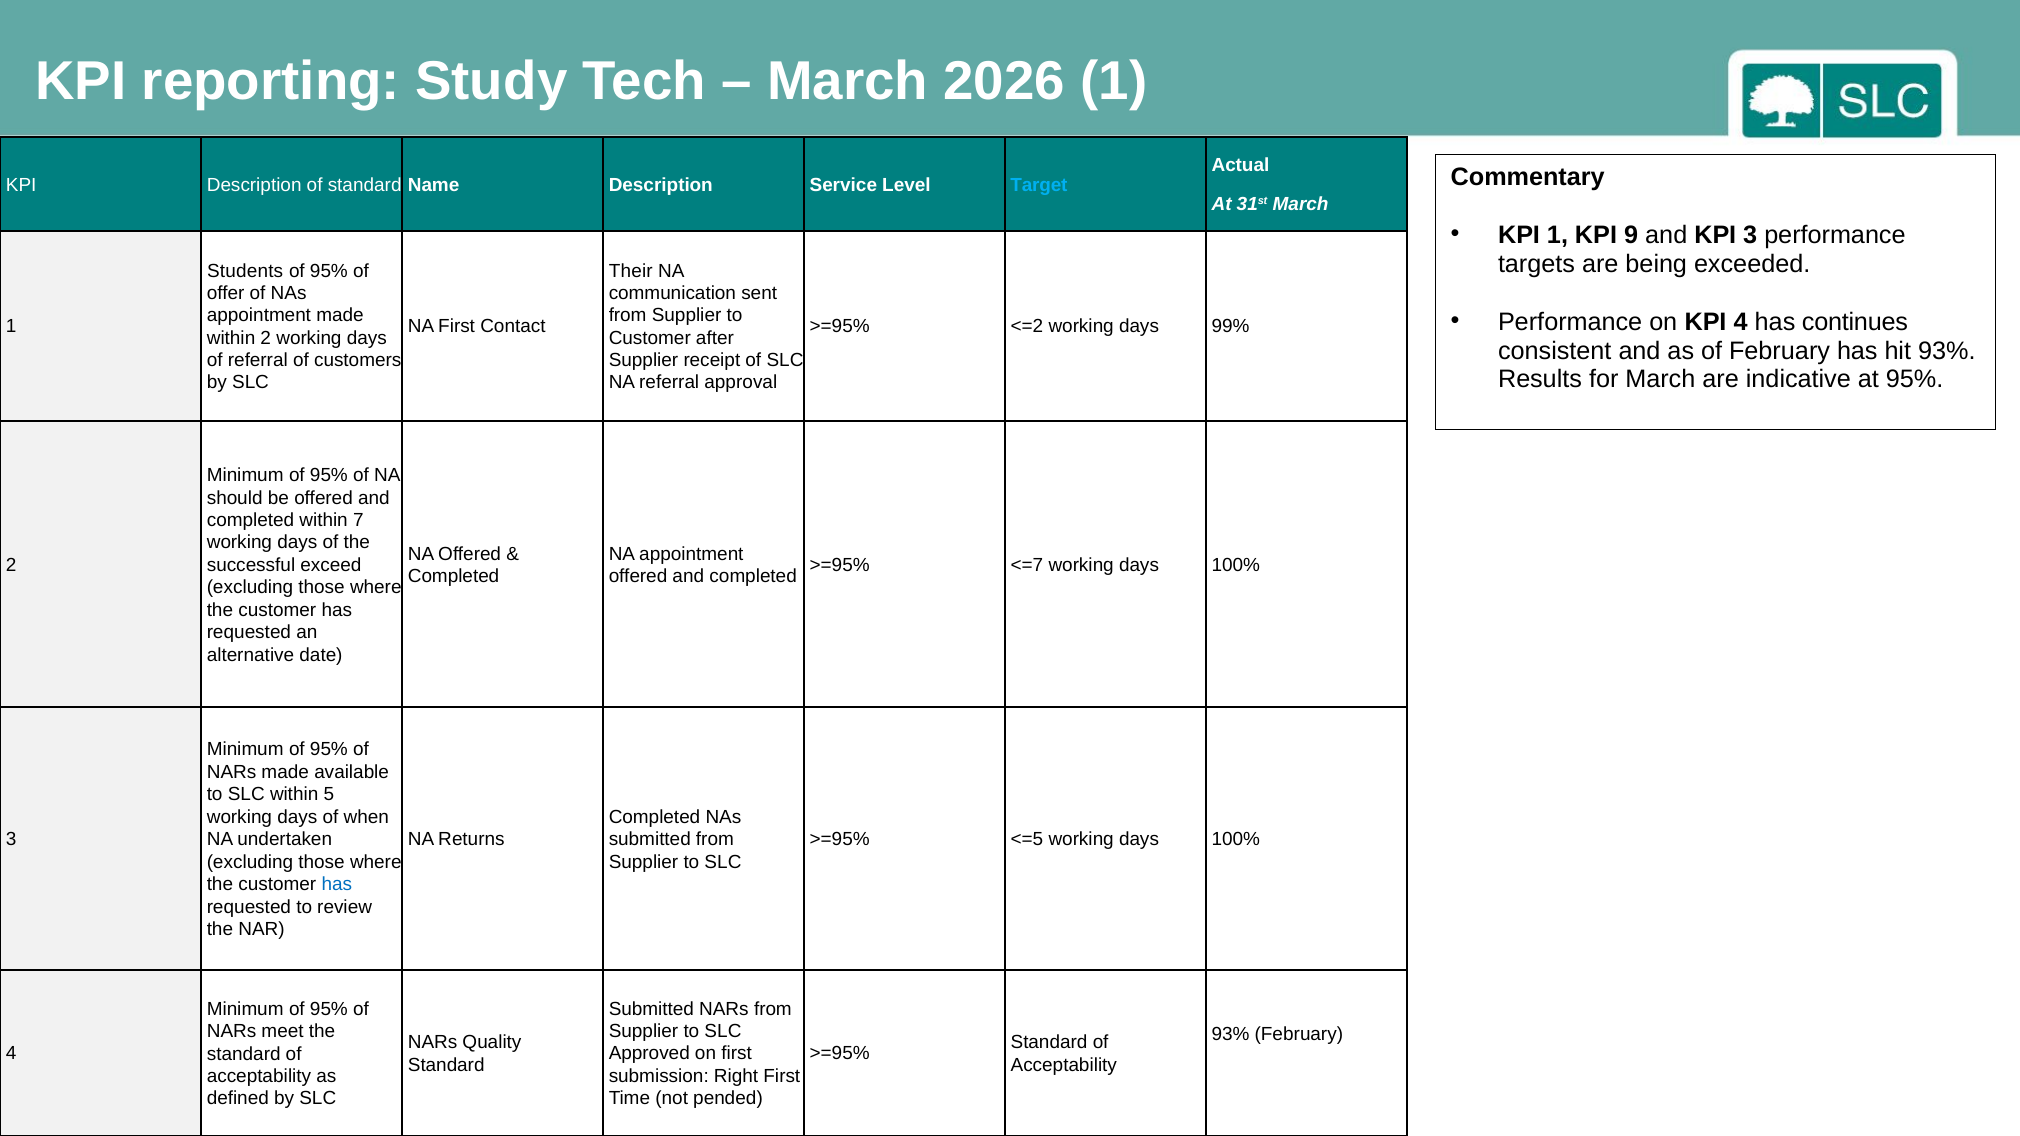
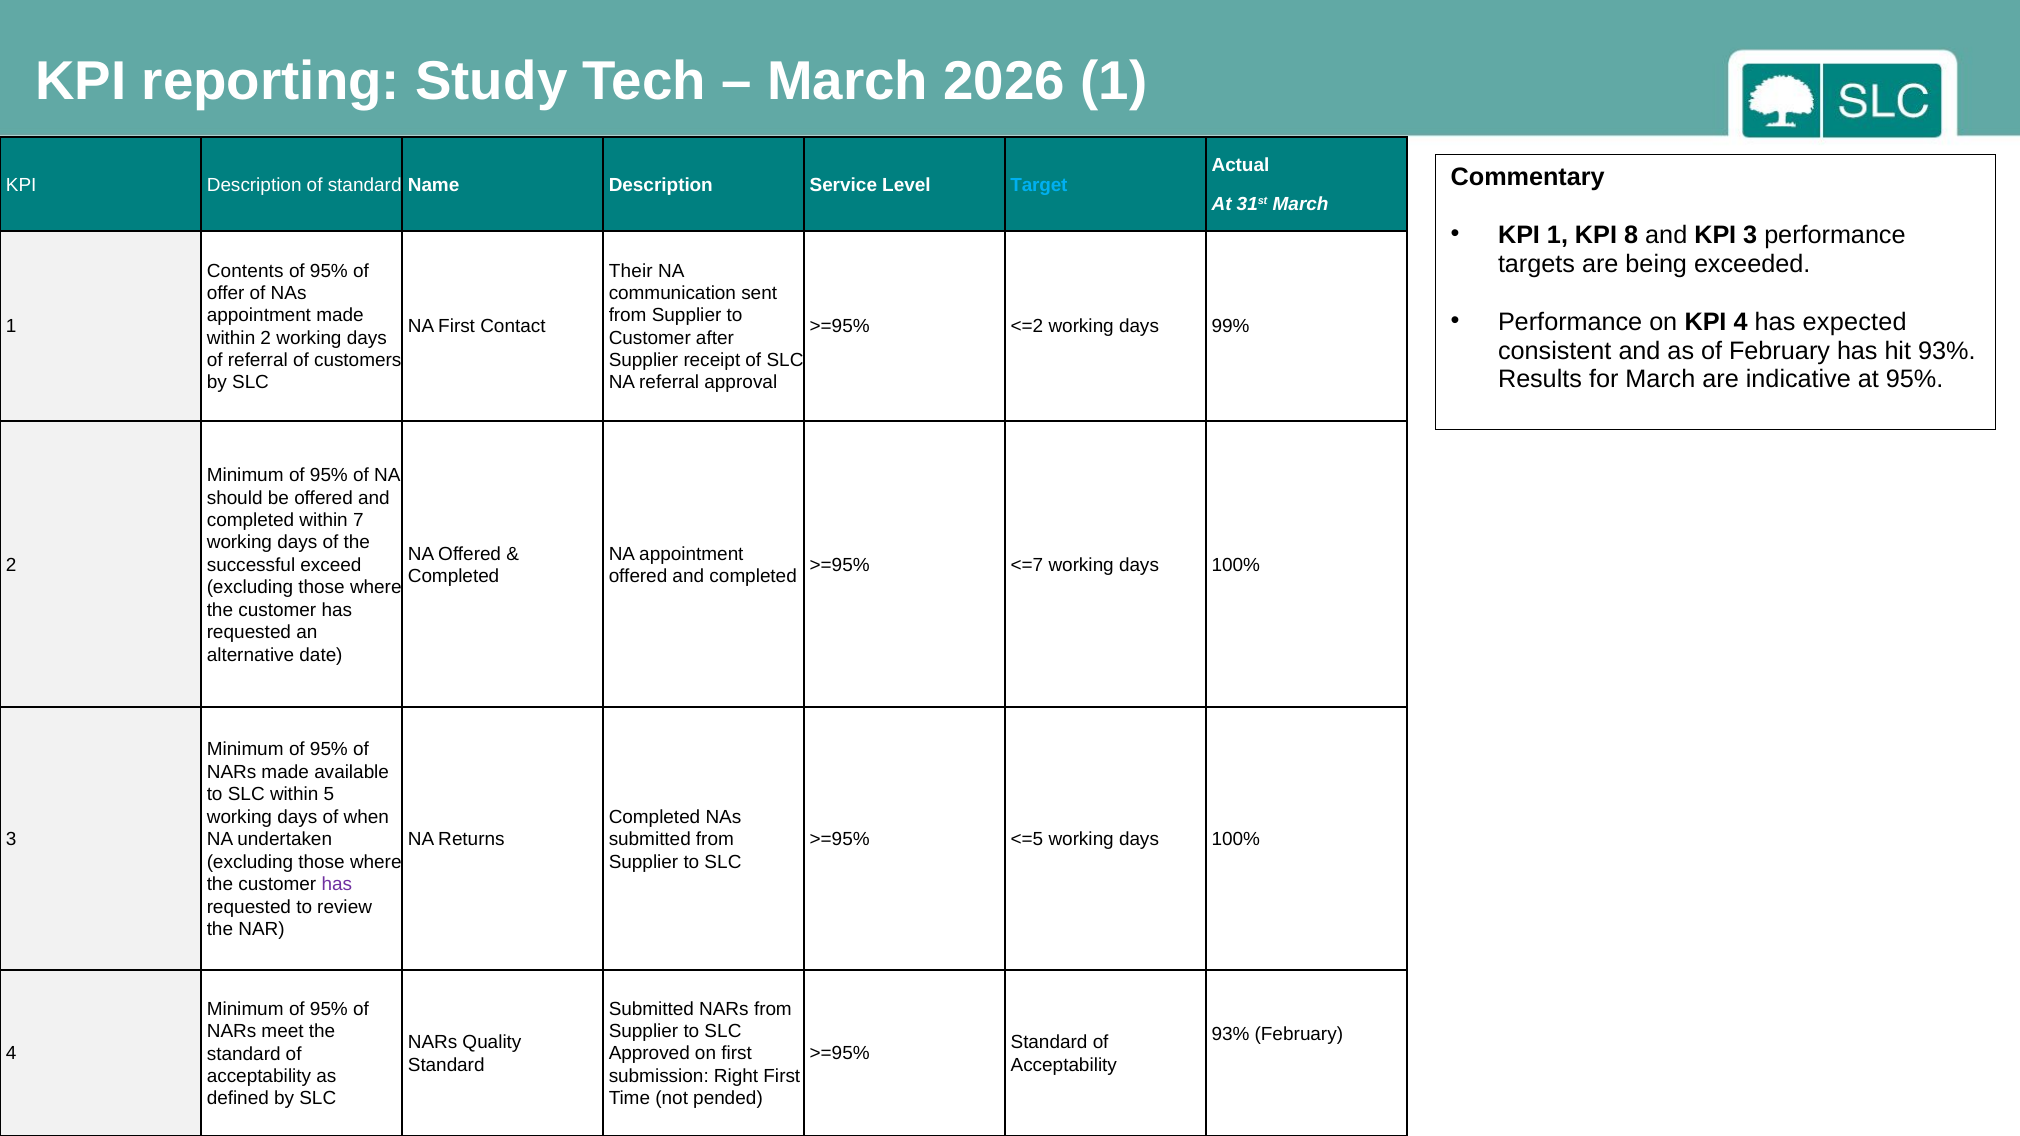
9: 9 -> 8 (1631, 235)
Students: Students -> Contents (245, 271)
continues: continues -> expected (1855, 322)
has colour: blue -> purple (337, 885)
